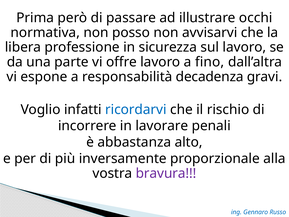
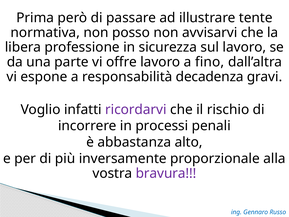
occhi: occhi -> tente (256, 18)
ricordarvi colour: blue -> purple (136, 109)
lavorare: lavorare -> processi (162, 126)
